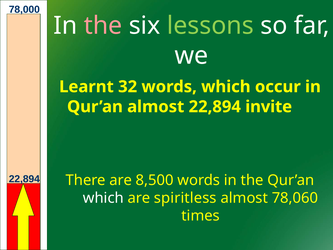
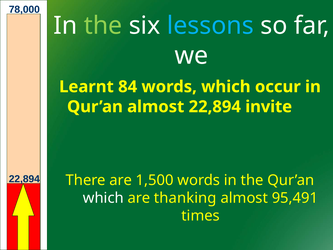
the colour: pink -> light green (103, 26)
lessons colour: light green -> light blue (210, 26)
32: 32 -> 84 (128, 87)
8,500: 8,500 -> 1,500 (155, 180)
spiritless: spiritless -> thanking (185, 198)
78,060: 78,060 -> 95,491 (295, 198)
